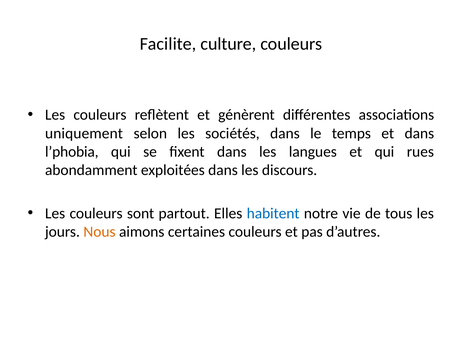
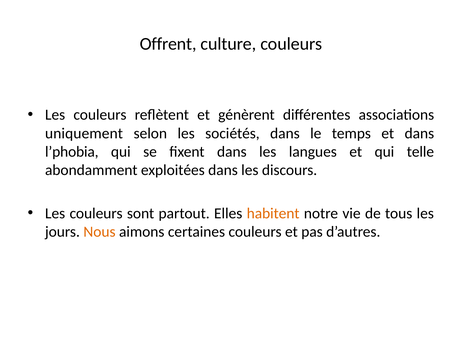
Facilite: Facilite -> Offrent (168, 44)
rues: rues -> telle (420, 152)
habitent colour: blue -> orange (273, 214)
